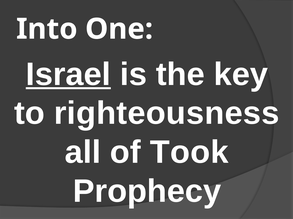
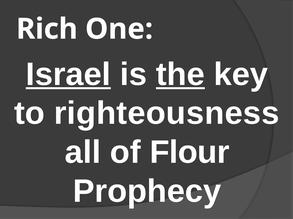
Into: Into -> Rich (47, 29)
the underline: none -> present (180, 75)
Took: Took -> Flour (190, 153)
